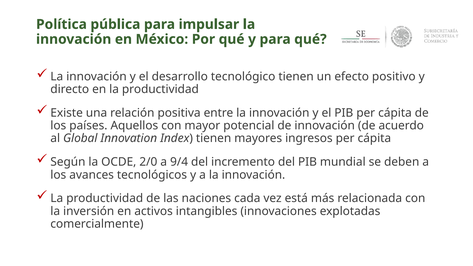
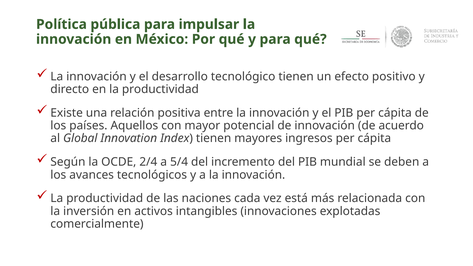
2/0: 2/0 -> 2/4 (148, 162)
9/4: 9/4 -> 5/4 (179, 162)
